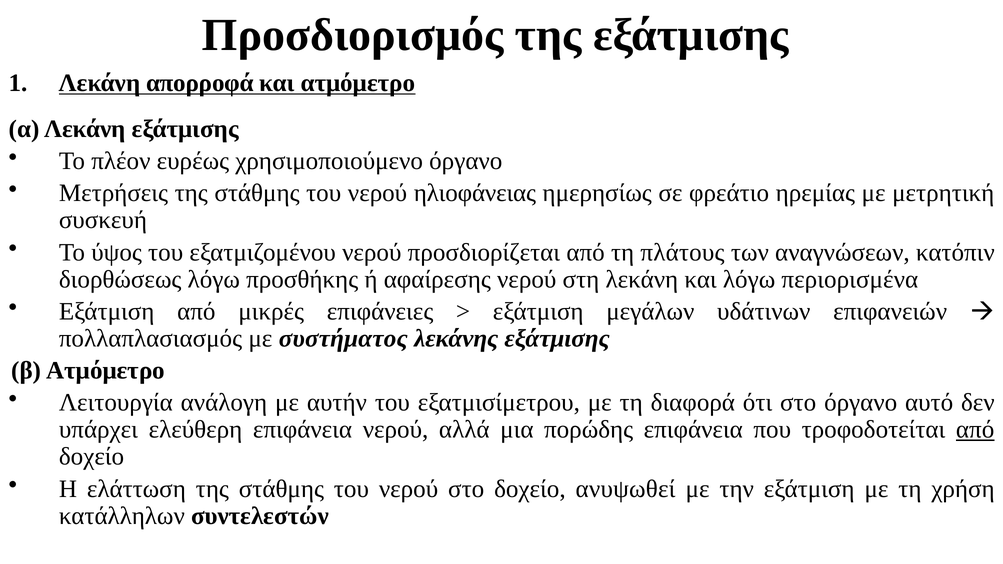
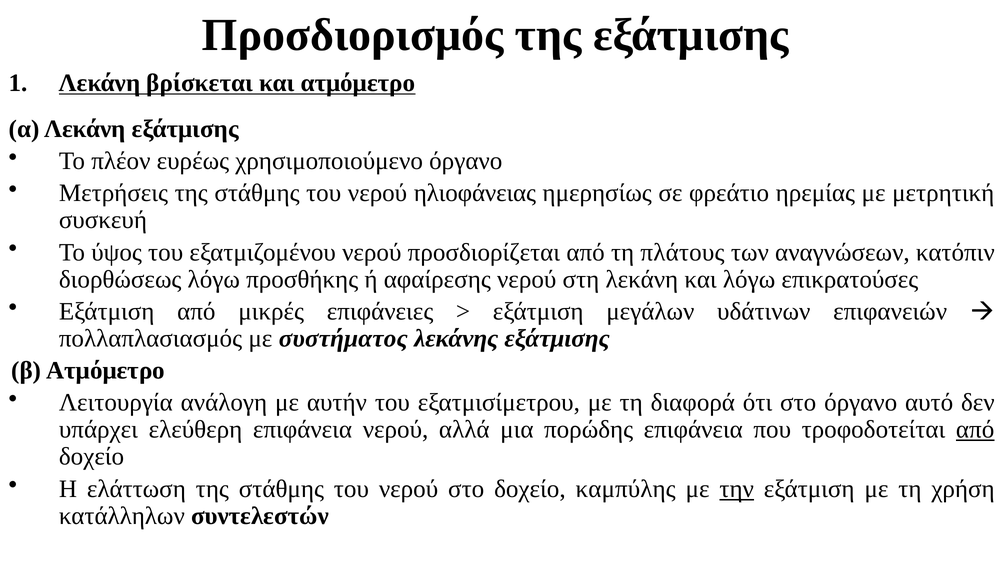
απορροφά: απορροφά -> βρίσκεται (200, 83)
περιορισμένα: περιορισμένα -> επικρατούσες (850, 279)
ανυψωθεί: ανυψωθεί -> καμπύλης (626, 489)
την underline: none -> present (737, 489)
